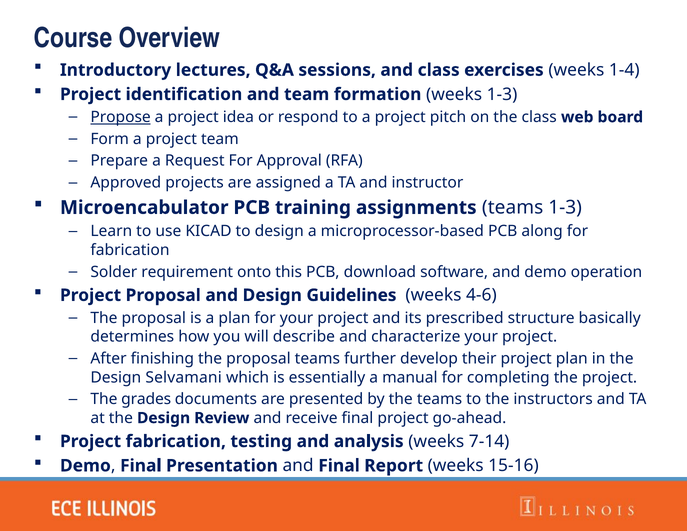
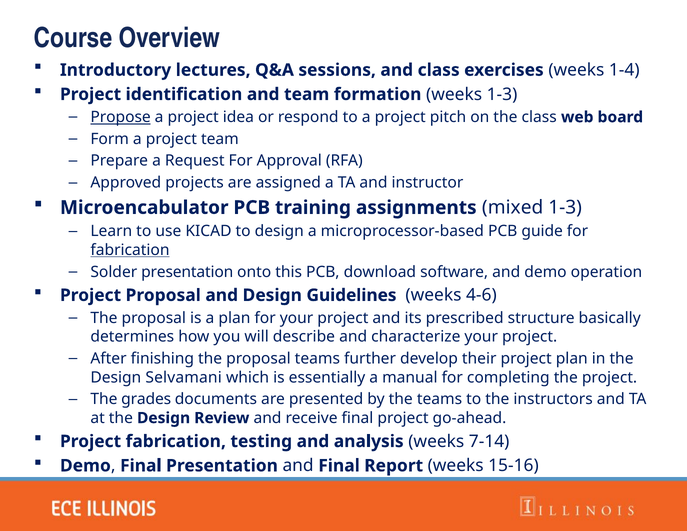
assignments teams: teams -> mixed (513, 208)
along: along -> guide (542, 231)
fabrication underline: none -> present (130, 250)
Solder requirement: requirement -> presentation (187, 272)
